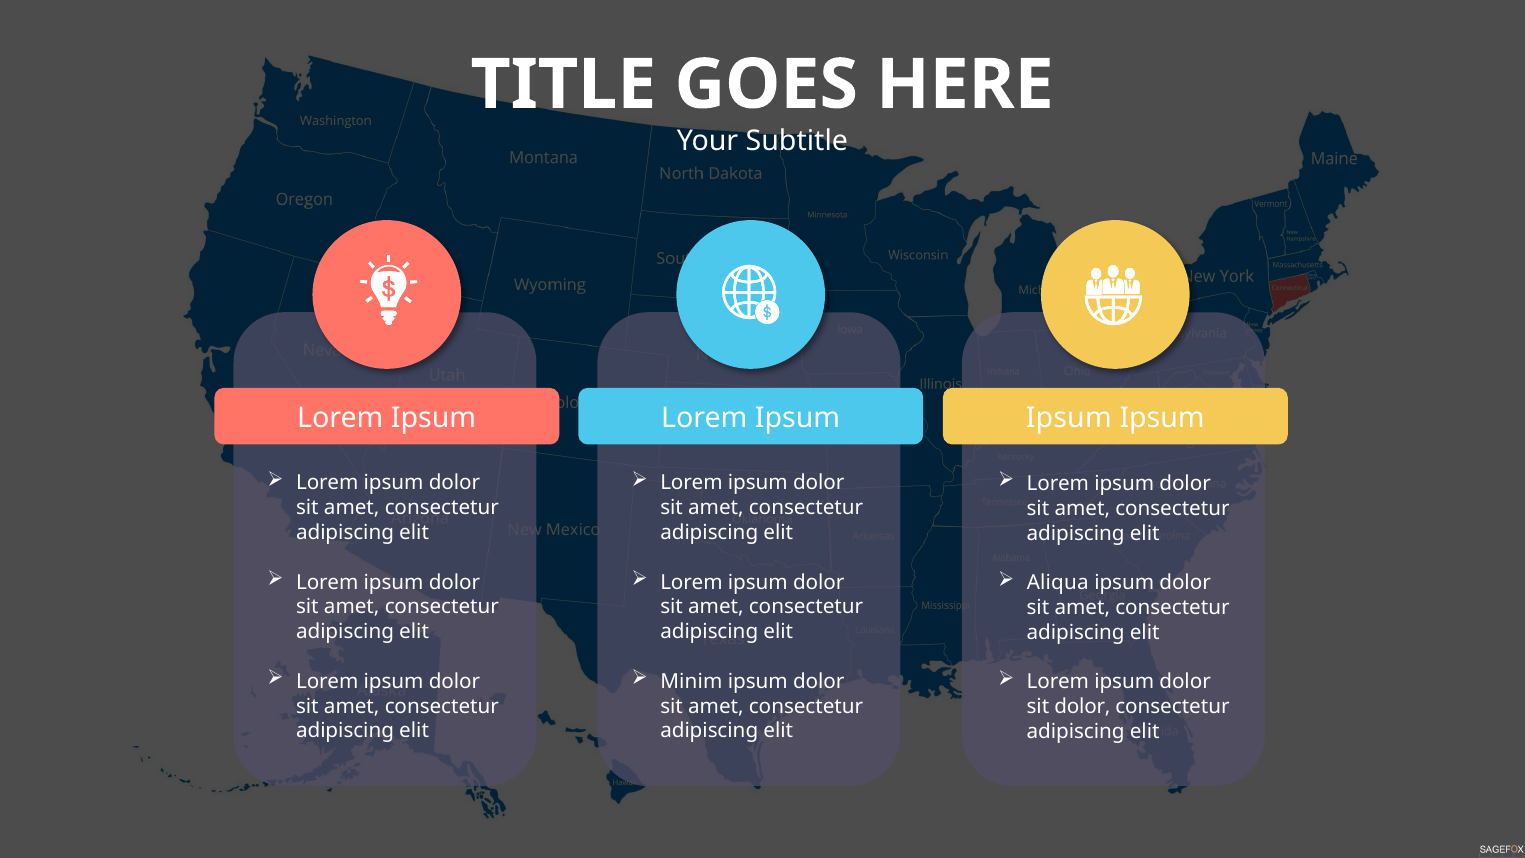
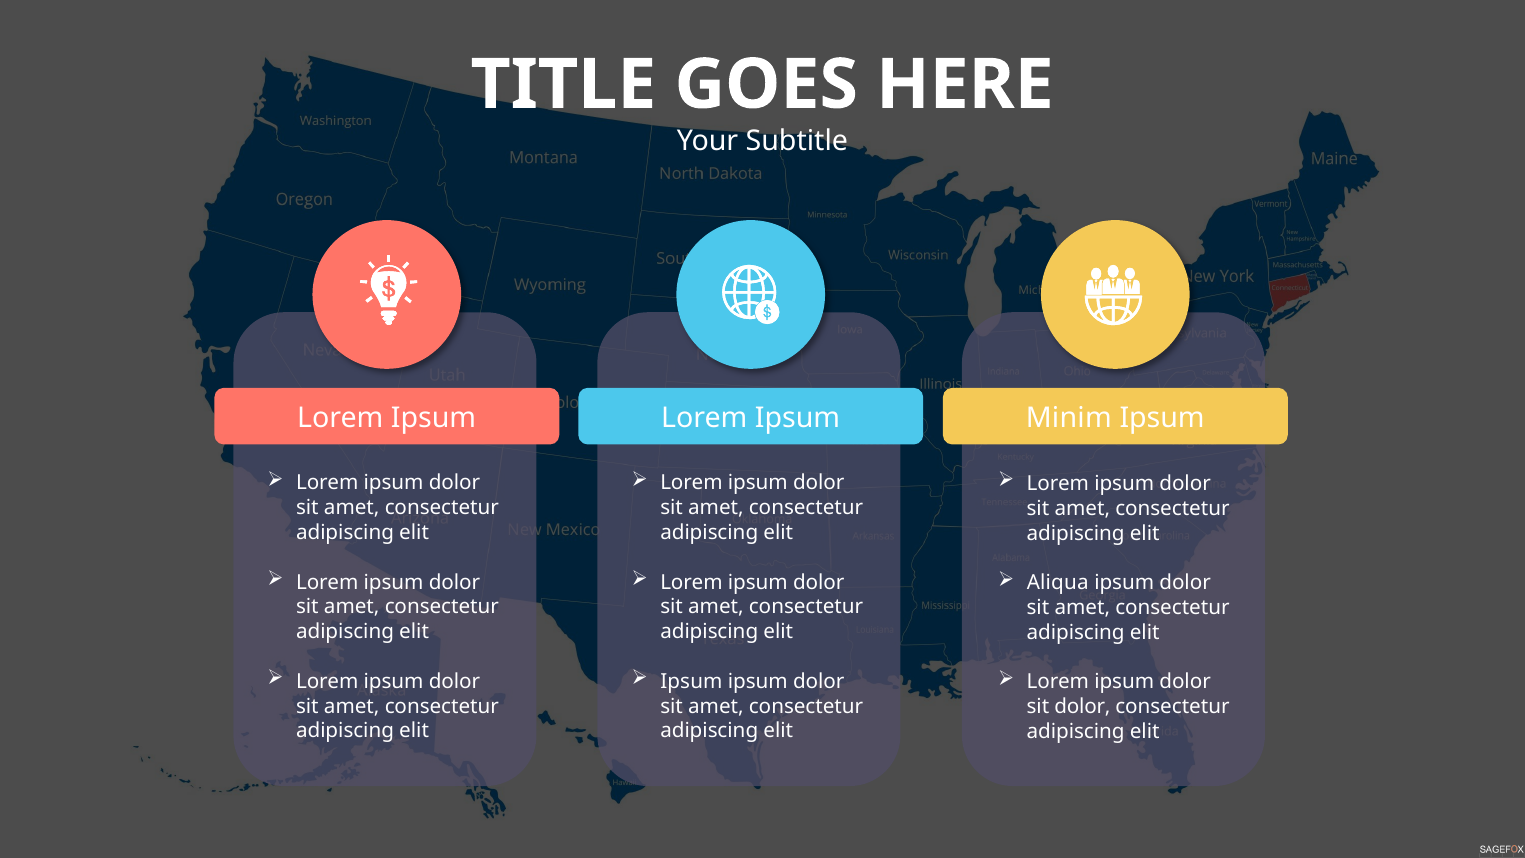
Lorem Ipsum Ipsum: Ipsum -> Minim (1069, 418)
Minim: Minim -> Ipsum (691, 681)
